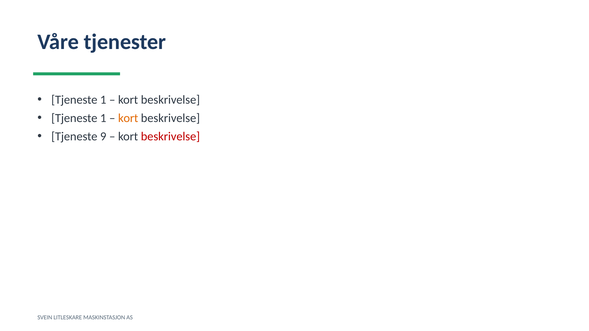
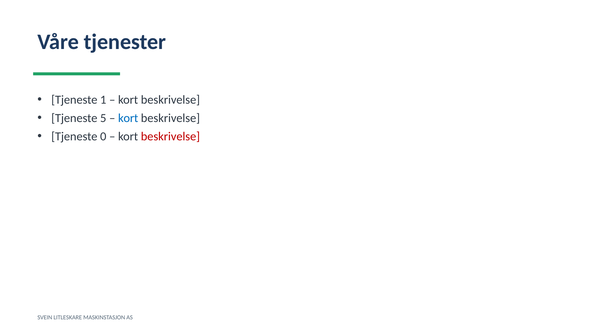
1: 1 -> 5 (103, 118)
kort colour: orange -> blue (128, 118)
9: 9 -> 0 (103, 137)
